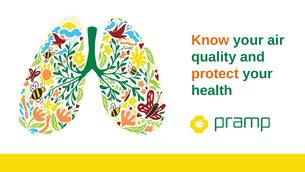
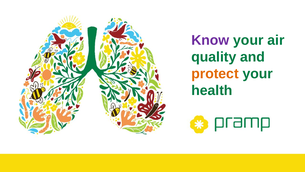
Know colour: orange -> purple (210, 40)
